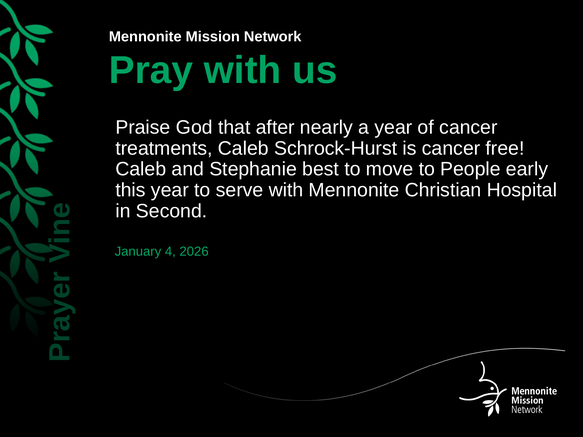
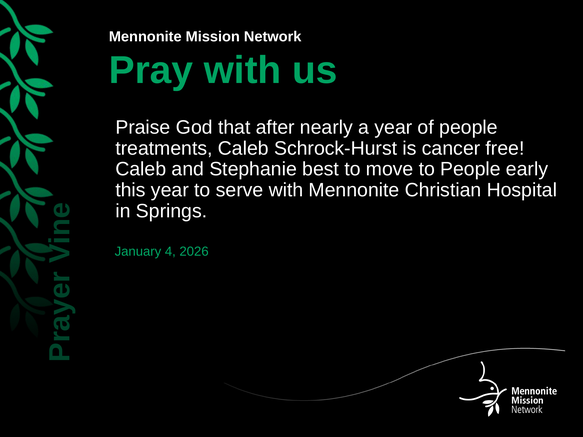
of cancer: cancer -> people (468, 127)
Second: Second -> Springs (172, 211)
